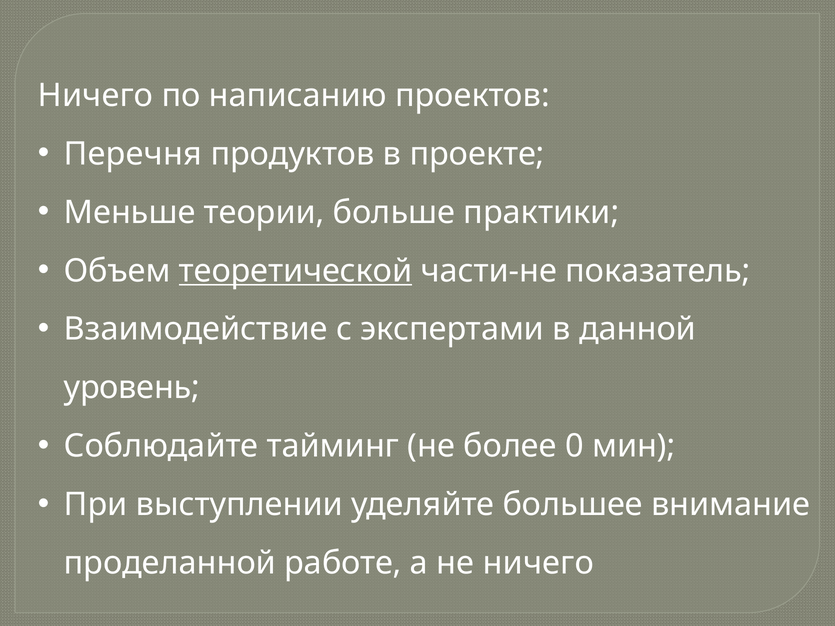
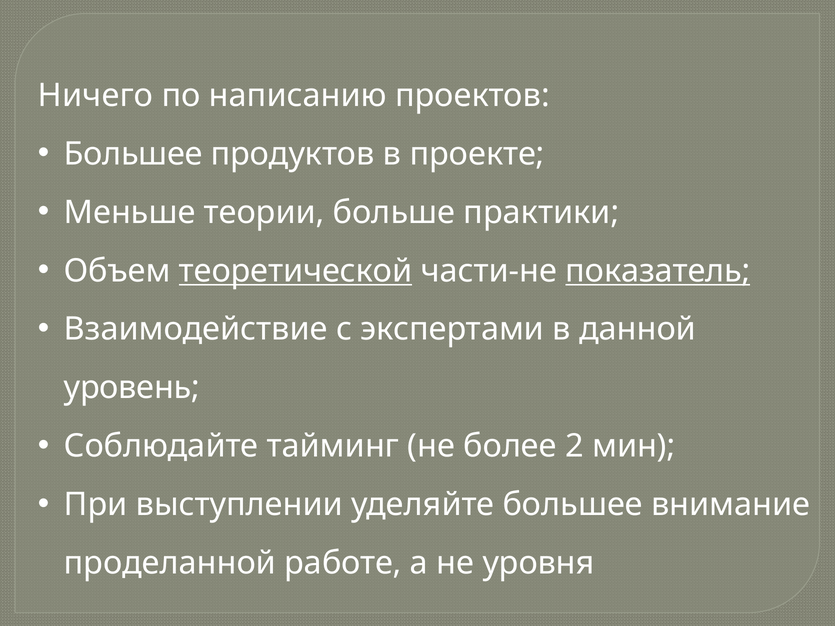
Перечня: Перечня -> Большее (133, 154)
показатель underline: none -> present (658, 271)
0: 0 -> 2 (574, 446)
не ничего: ничего -> уровня (539, 563)
